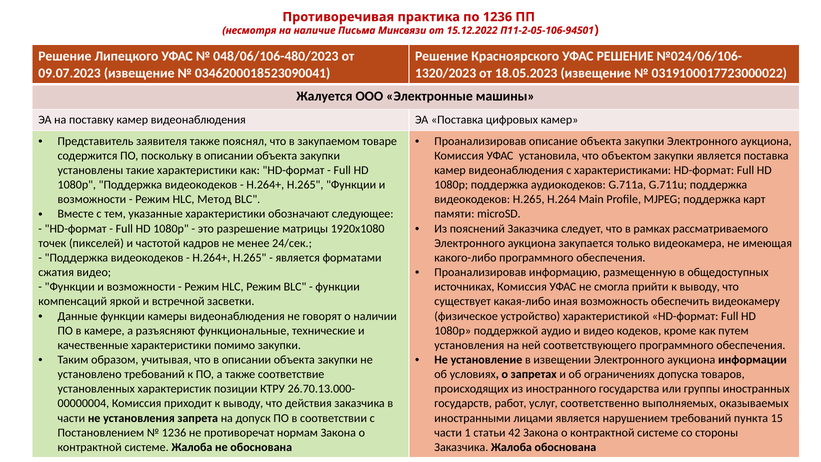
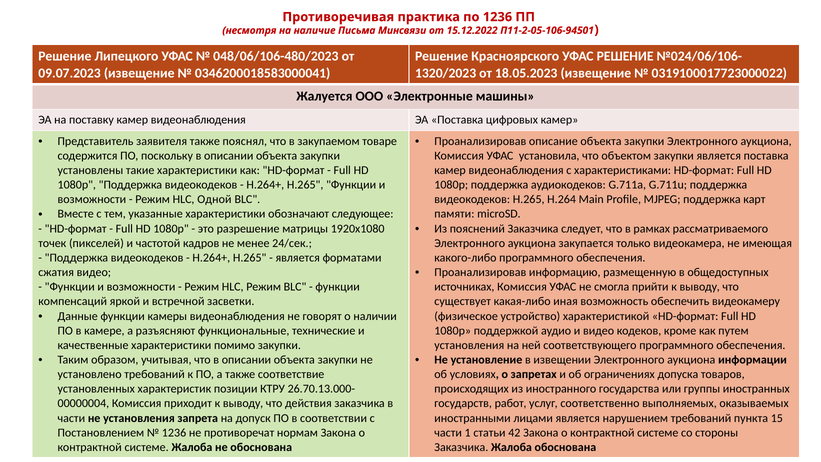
0346200018523090041: 0346200018523090041 -> 0346200018583000041 (263, 73)
Метод: Метод -> Одной (214, 199)
